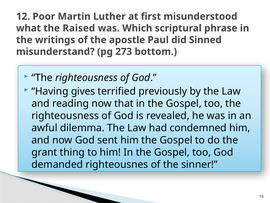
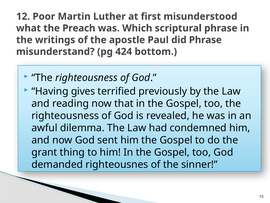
Raised: Raised -> Preach (79, 28)
did Sinned: Sinned -> Phrase (205, 40)
273: 273 -> 424 (124, 52)
